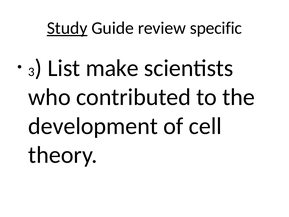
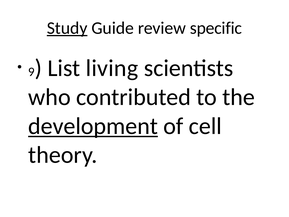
3: 3 -> 9 (31, 72)
make: make -> living (112, 68)
development underline: none -> present (93, 126)
